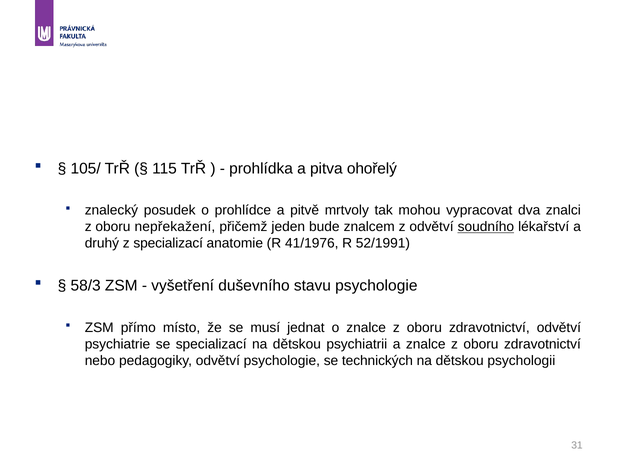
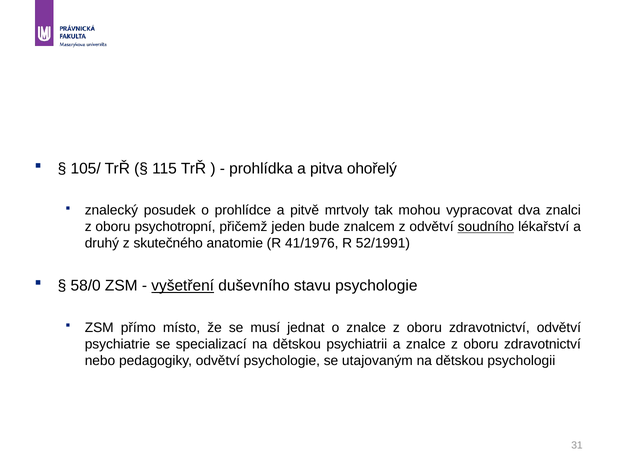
nepřekažení: nepřekažení -> psychotropní (175, 227)
z specializací: specializací -> skutečného (168, 243)
58/3: 58/3 -> 58/0 (86, 286)
vyšetření underline: none -> present (183, 286)
technických: technických -> utajovaným (377, 361)
